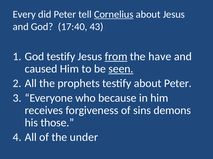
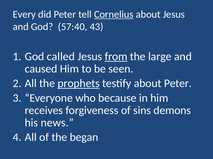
17:40: 17:40 -> 57:40 (73, 27)
God testify: testify -> called (61, 57)
have: have -> large (160, 57)
seen underline: present -> none (121, 69)
prophets underline: none -> present (79, 84)
those: those -> news (57, 123)
under: under -> began (84, 138)
